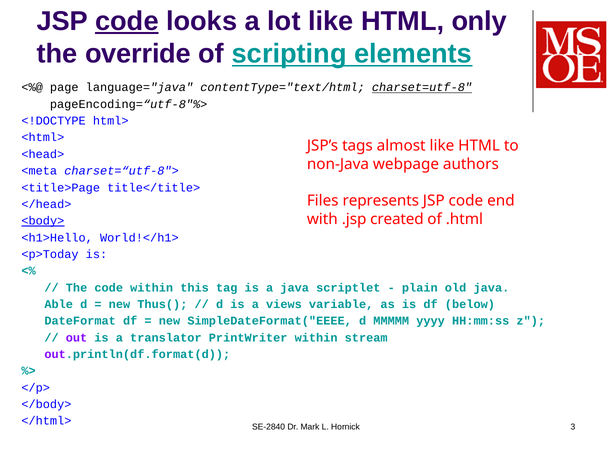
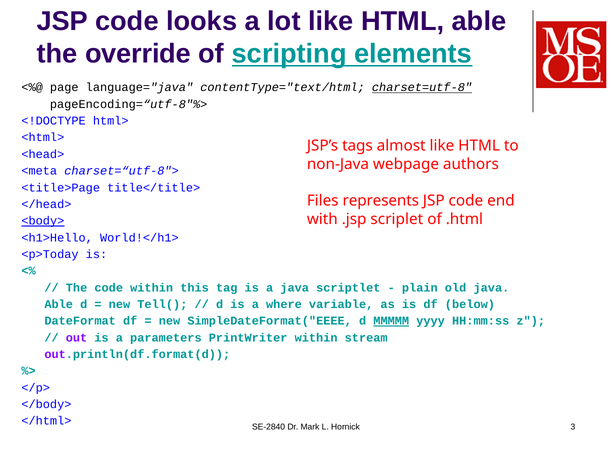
code underline: present -> none (127, 21)
HTML only: only -> able (479, 21)
created: created -> scriplet (397, 219)
Thus(: Thus( -> Tell( (162, 304)
views: views -> where (284, 304)
MMMMM underline: none -> present (391, 321)
translator: translator -> parameters (166, 338)
